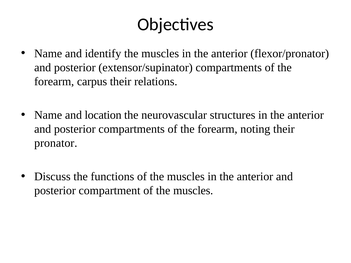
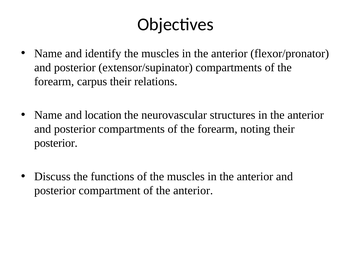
pronator: pronator -> posterior (56, 143)
compartment of the muscles: muscles -> anterior (193, 191)
